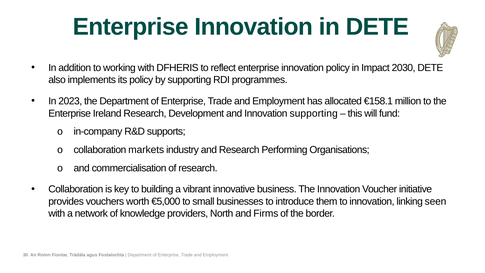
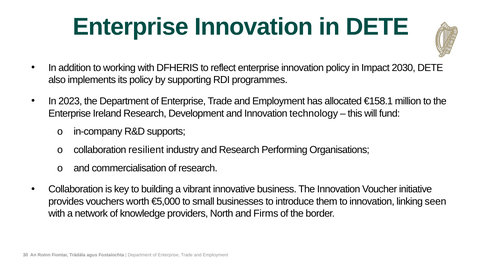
Innovation supporting: supporting -> technology (314, 113)
markets: markets -> resilient (146, 150)
